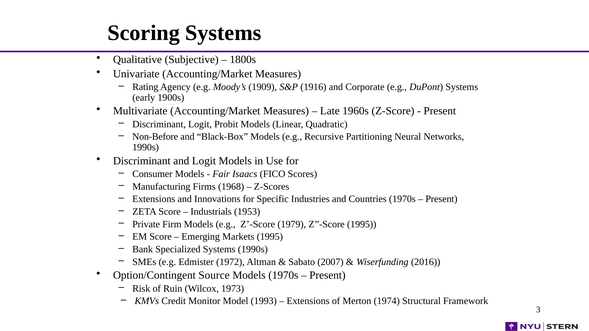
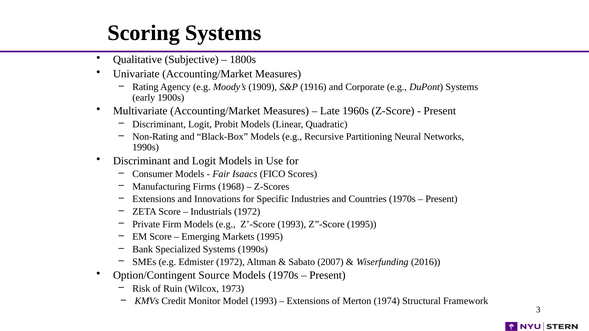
Non-Before: Non-Before -> Non-Rating (155, 137)
Industrials 1953: 1953 -> 1972 (247, 212)
Z’-Score 1979: 1979 -> 1993 (292, 224)
